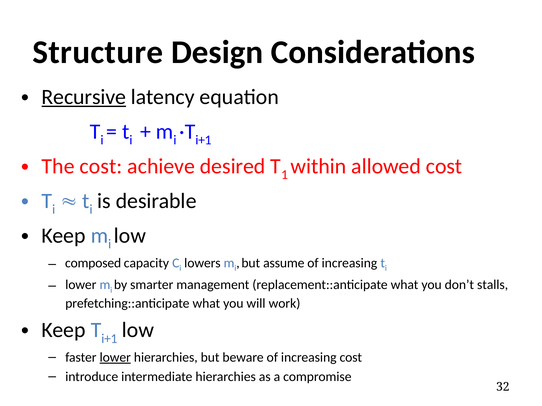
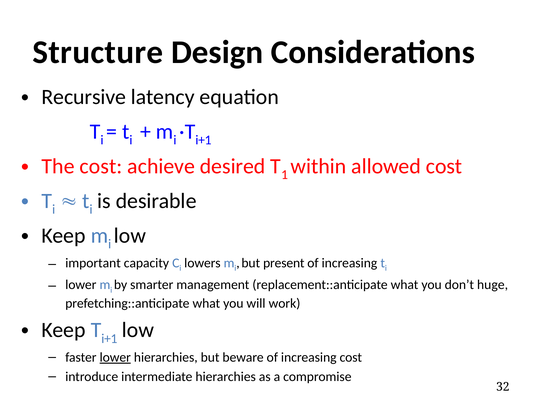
Recursive underline: present -> none (84, 97)
composed: composed -> important (93, 263)
assume: assume -> present (284, 263)
stalls: stalls -> huge (493, 285)
